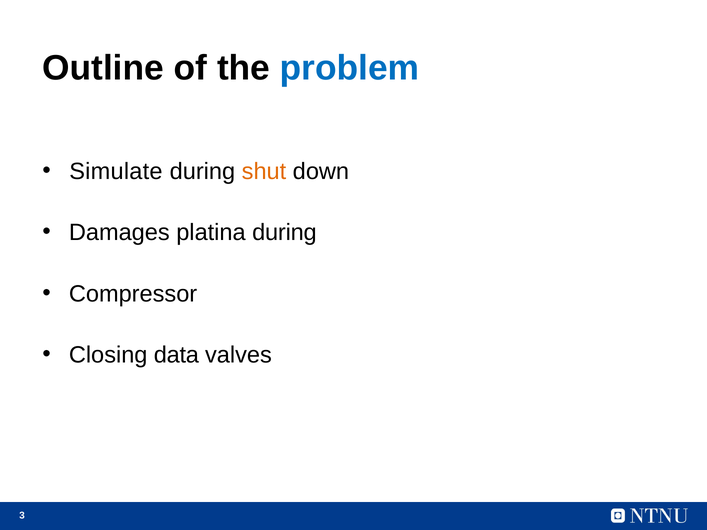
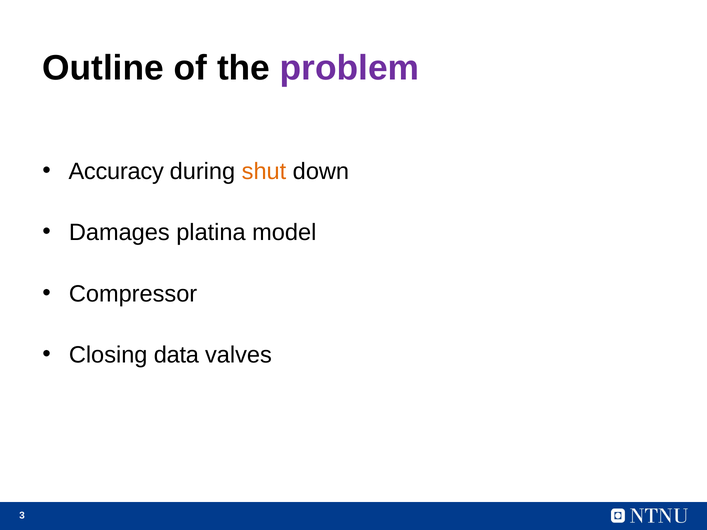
problem colour: blue -> purple (349, 68)
Simulate: Simulate -> Accuracy (116, 171)
platina during: during -> model (284, 233)
